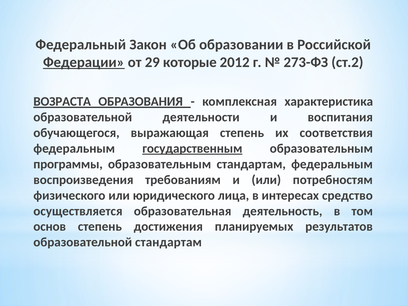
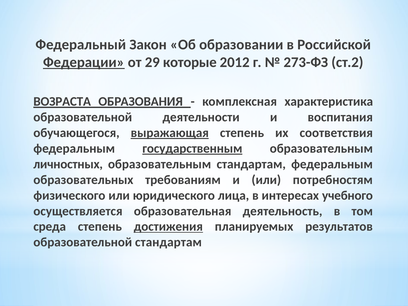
выражающая underline: none -> present (170, 133)
программы: программы -> личностных (68, 164)
воспроизведения: воспроизведения -> образовательных (83, 180)
средство: средство -> учебного (347, 195)
основ: основ -> среда (50, 227)
достижения underline: none -> present (168, 227)
